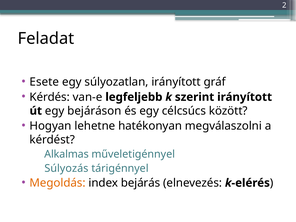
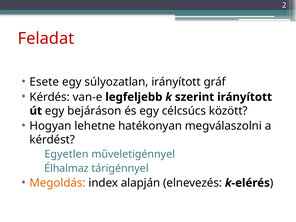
Feladat colour: black -> red (46, 38)
Alkalmas: Alkalmas -> Egyetlen (66, 154)
Súlyozás: Súlyozás -> Élhalmaz (67, 168)
bejárás: bejárás -> alapján (141, 183)
